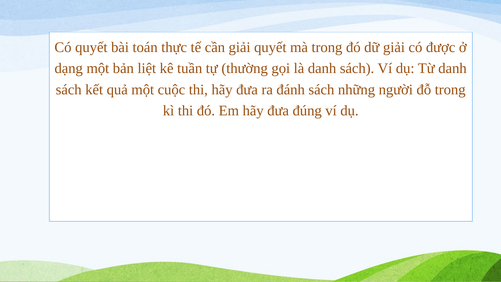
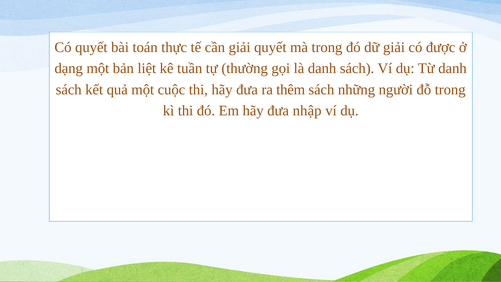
đánh: đánh -> thêm (291, 89)
đúng: đúng -> nhập (307, 111)
